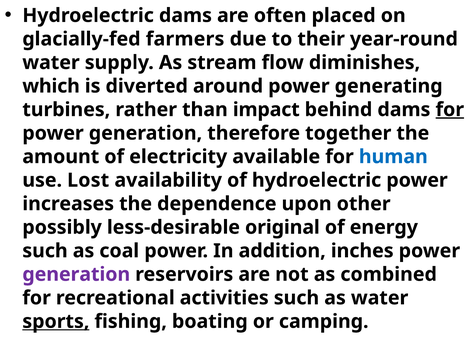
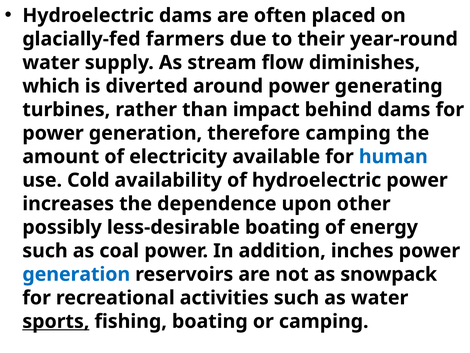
for underline: present -> none (450, 109)
therefore together: together -> camping (348, 133)
Lost: Lost -> Cold (88, 180)
less-desirable original: original -> boating (282, 227)
generation colour: purple -> blue (76, 274)
combined: combined -> snowpack (389, 274)
